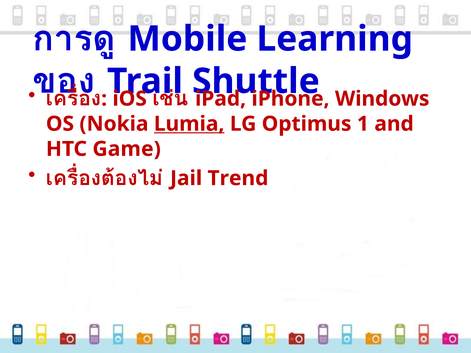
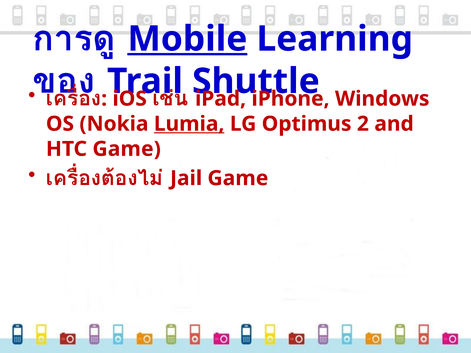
Mobile underline: none -> present (187, 39)
1: 1 -> 2 (363, 124)
Jail Trend: Trend -> Game (238, 178)
